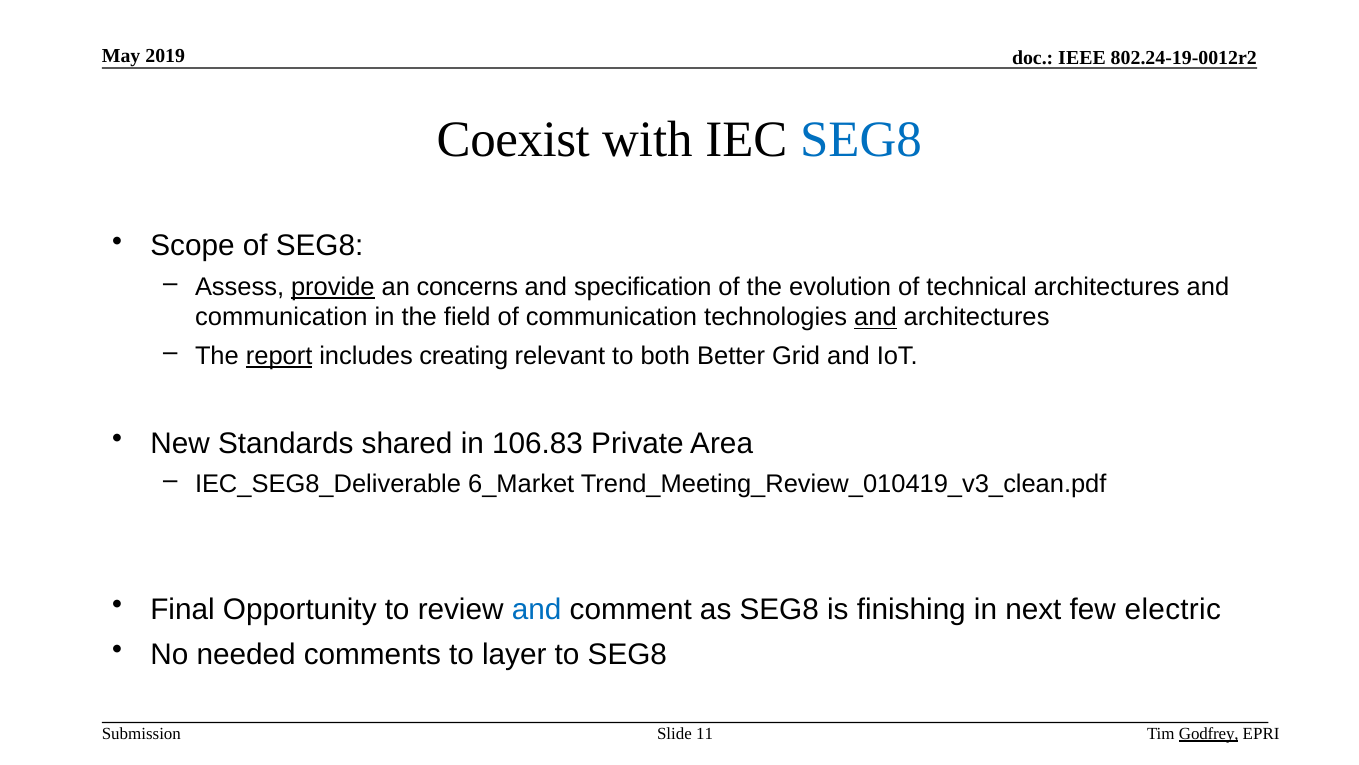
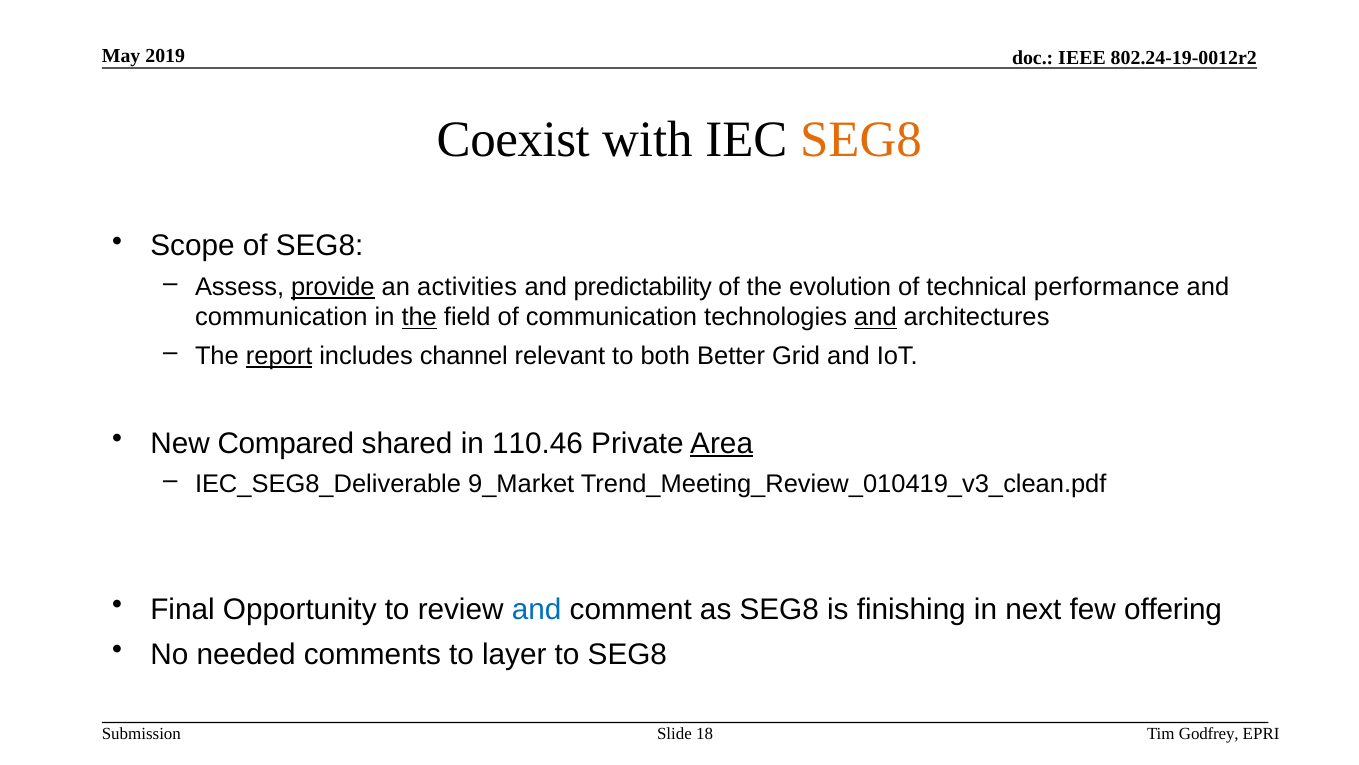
SEG8 colour: blue -> orange (861, 139)
concerns: concerns -> activities (467, 287)
specification: specification -> predictability (643, 287)
technical architectures: architectures -> performance (1107, 287)
the underline: none -> present (419, 317)
creating: creating -> channel (464, 356)
Standards: Standards -> Compared (286, 443)
106.83: 106.83 -> 110.46 (538, 443)
Area underline: none -> present (722, 443)
6_Market: 6_Market -> 9_Market (521, 484)
electric: electric -> offering (1173, 610)
11: 11 -> 18 (705, 733)
Godfrey underline: present -> none (1209, 733)
